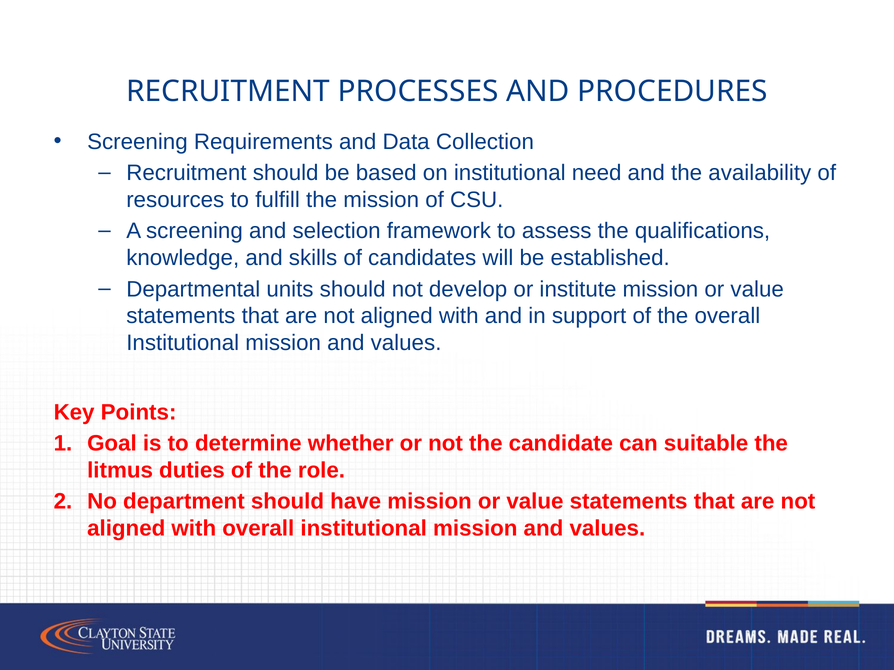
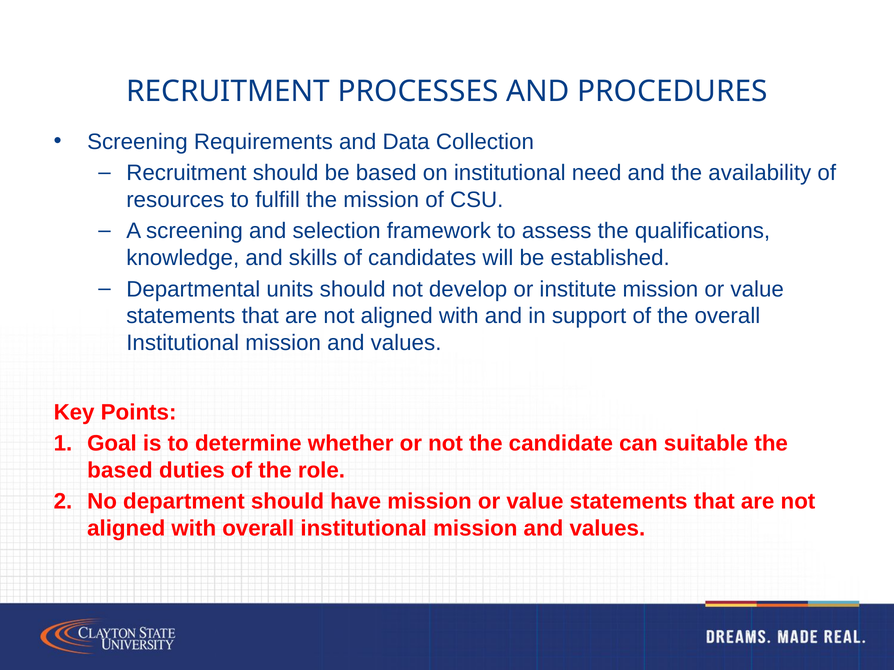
litmus: litmus -> based (120, 471)
